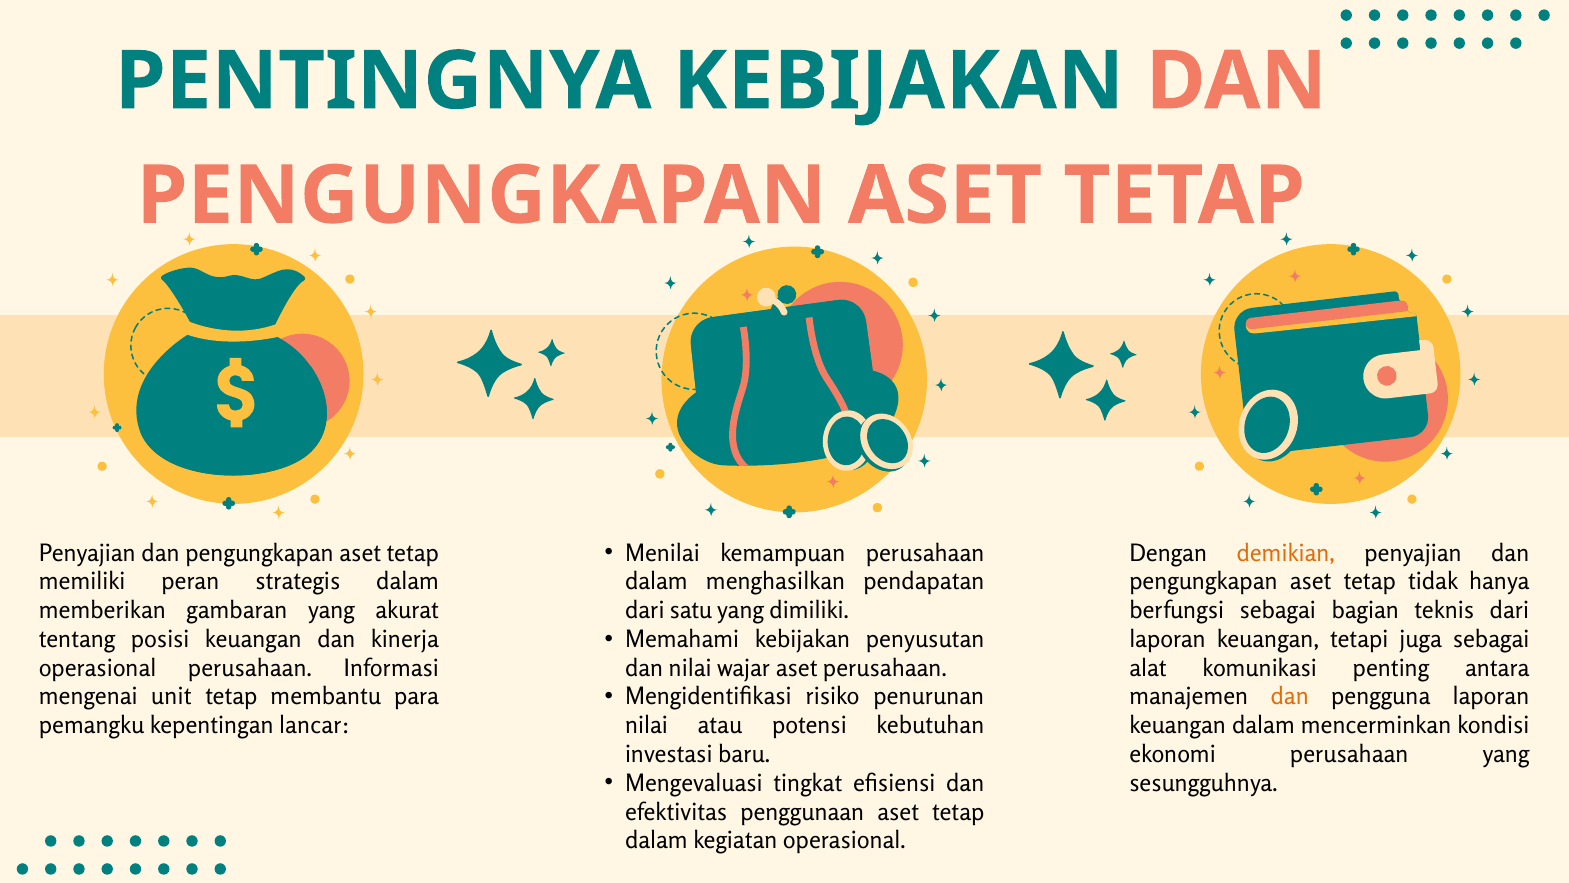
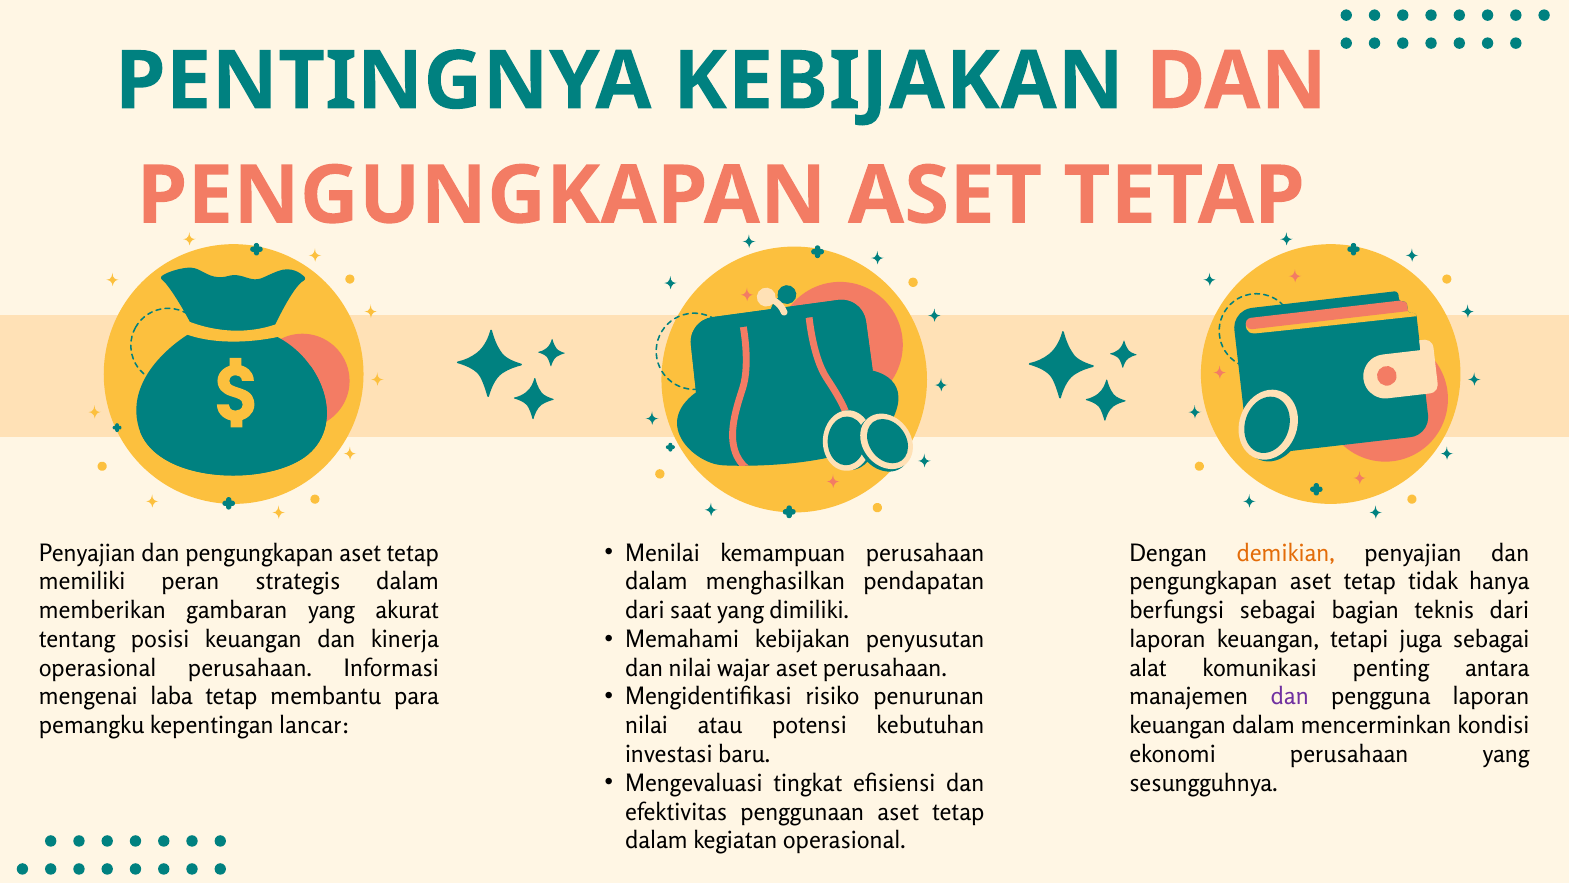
satu: satu -> saat (691, 610)
unit: unit -> laba (172, 697)
dan colour: orange -> purple (1290, 697)
